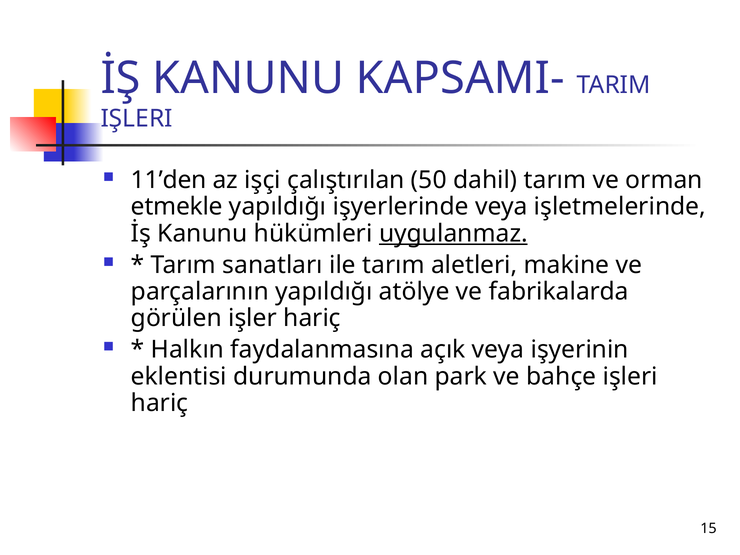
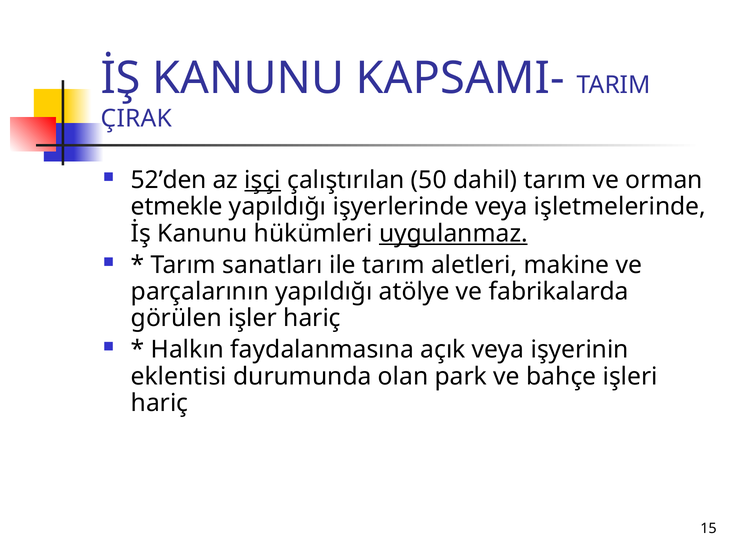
IŞLERI: IŞLERI -> ÇIRAK (137, 119)
11’den: 11’den -> 52’den (169, 180)
işçi underline: none -> present (263, 180)
